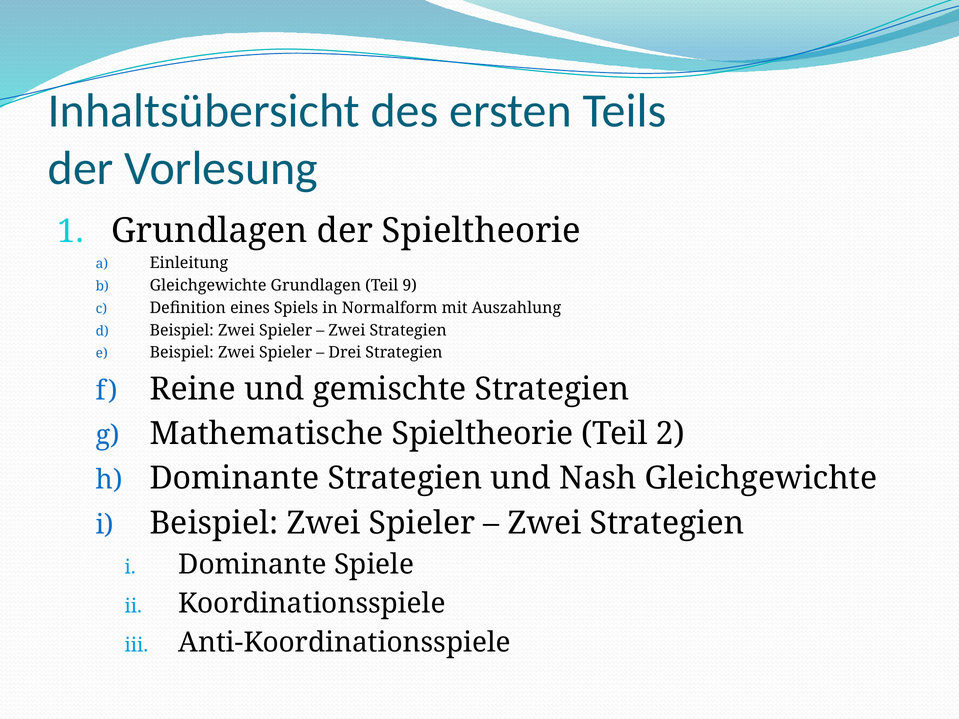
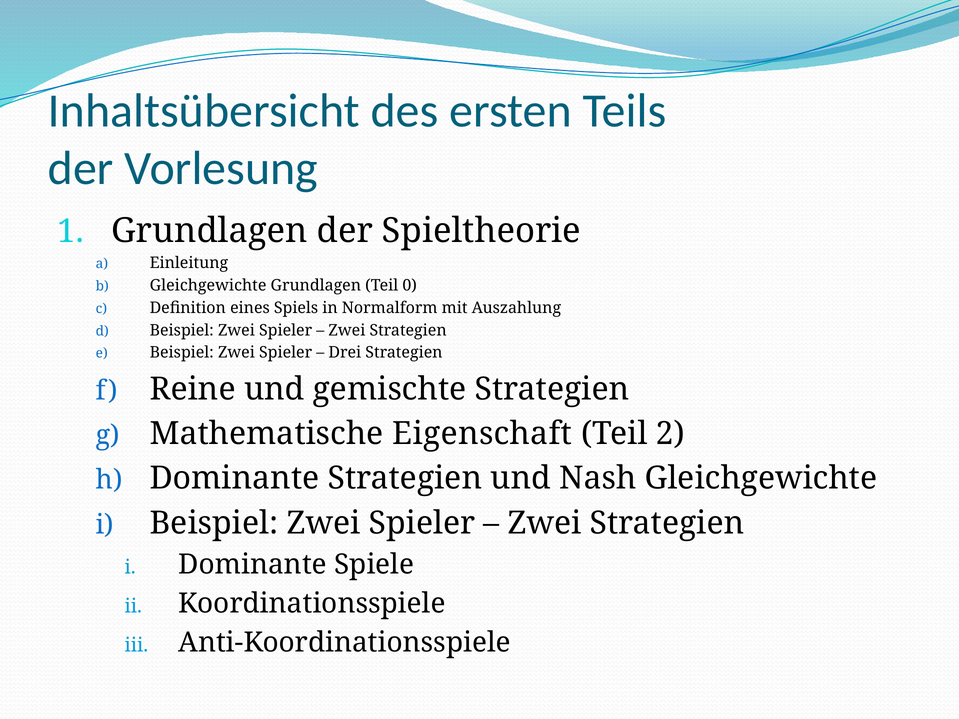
9: 9 -> 0 (410, 286)
Mathematische Spieltheorie: Spieltheorie -> Eigenschaft (482, 434)
